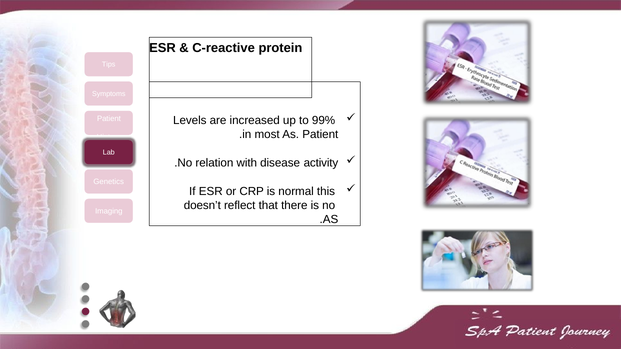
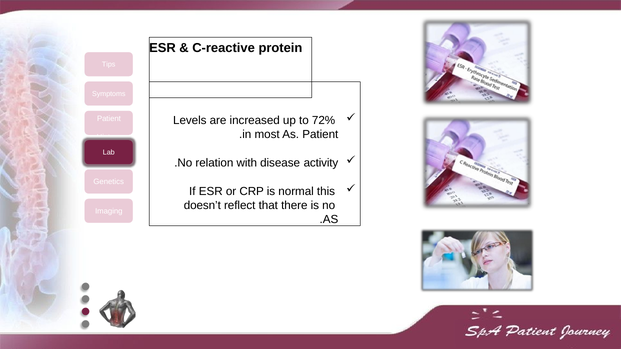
99%: 99% -> 72% (324, 121)
